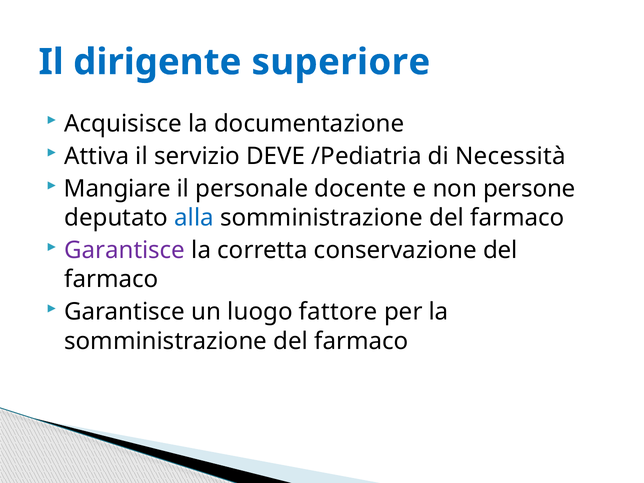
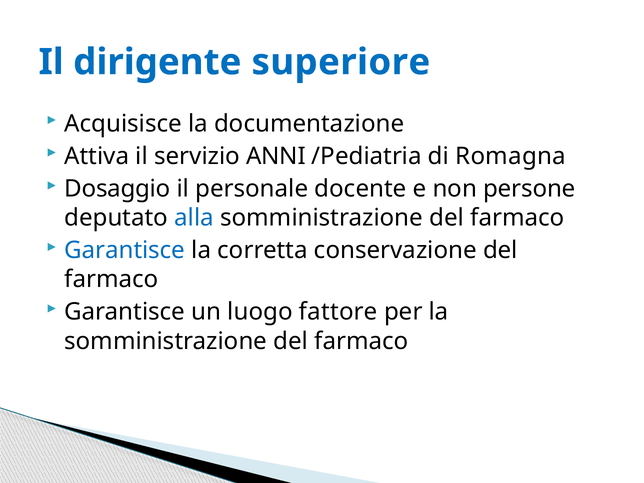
DEVE: DEVE -> ANNI (276, 156)
Necessità: Necessità -> Romagna (511, 156)
Mangiare: Mangiare -> Dosaggio (117, 189)
Garantisce colour: purple -> blue (125, 250)
